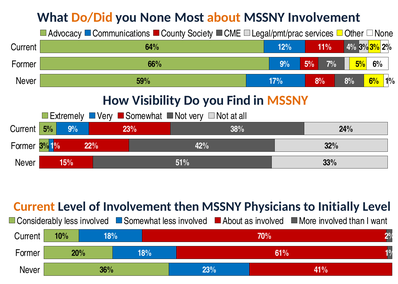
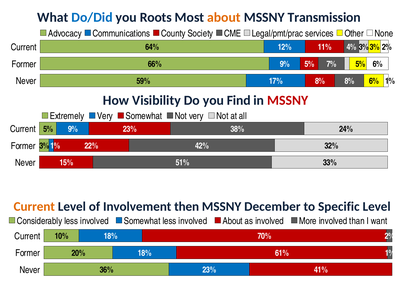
Do/Did colour: orange -> blue (92, 17)
you None: None -> Roots (156, 17)
MSSNY Involvement: Involvement -> Transmission (324, 17)
MSSNY colour: orange -> red (288, 101)
Physicians: Physicians -> December (272, 207)
Initially: Initially -> Specific (339, 207)
